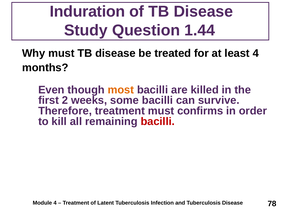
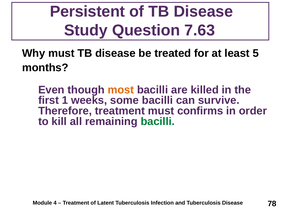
Induration: Induration -> Persistent (87, 11)
1.44: 1.44 -> 7.63 (200, 30)
least 4: 4 -> 5 (256, 53)
2: 2 -> 1 (65, 100)
bacilli colour: red -> green (158, 122)
